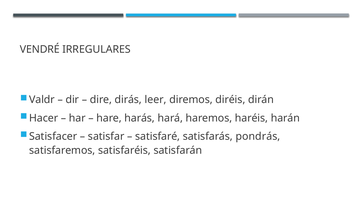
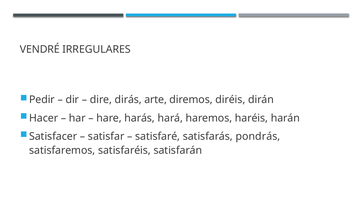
Valdr: Valdr -> Pedir (42, 100)
leer: leer -> arte (156, 100)
